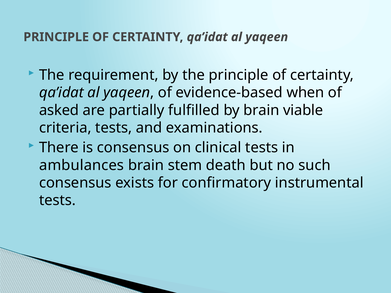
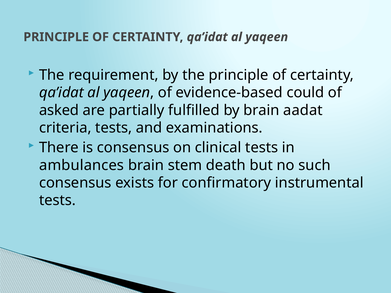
when: when -> could (305, 93)
viable: viable -> aadat (303, 110)
